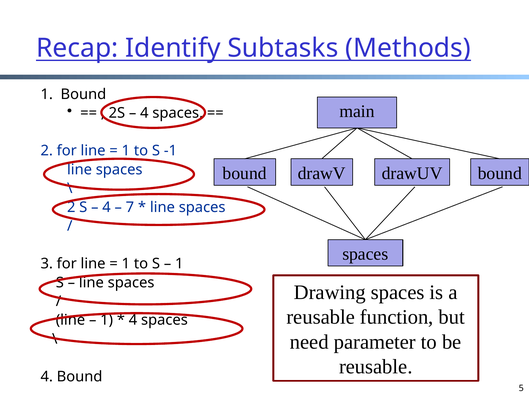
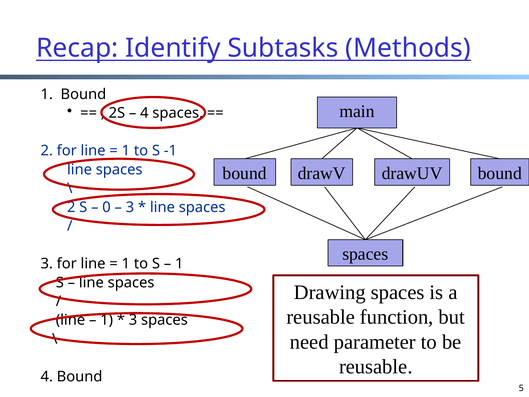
4: 4 -> 0 (106, 207)
7: 7 -> 3 (130, 207)
4: 4 -> 3 (133, 320)
